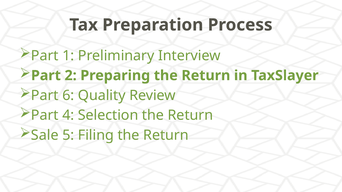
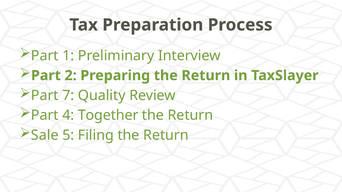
6: 6 -> 7 (68, 96)
Selection: Selection -> Together (108, 116)
